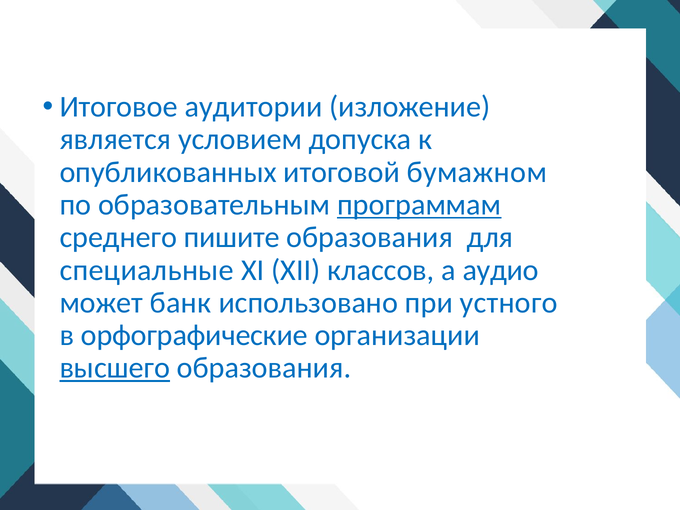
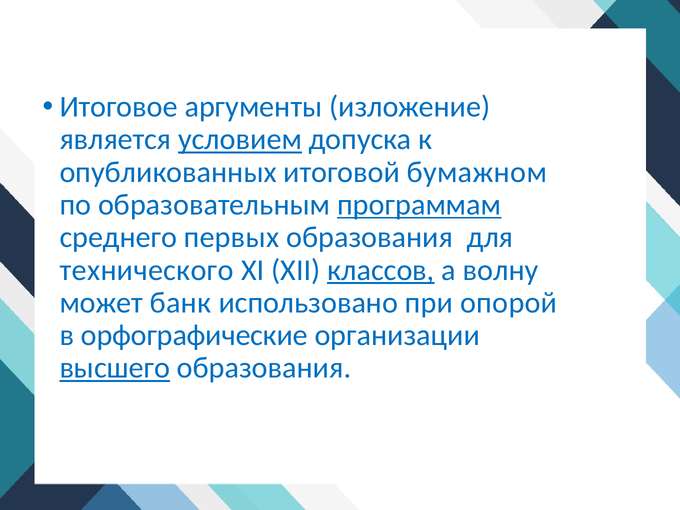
аудитории: аудитории -> аргументы (254, 107)
условием underline: none -> present (240, 139)
пишите: пишите -> первых (231, 237)
специальные: специальные -> технического (147, 270)
классов underline: none -> present (381, 270)
аудио: аудио -> волну (500, 270)
устного: устного -> опорой (509, 303)
